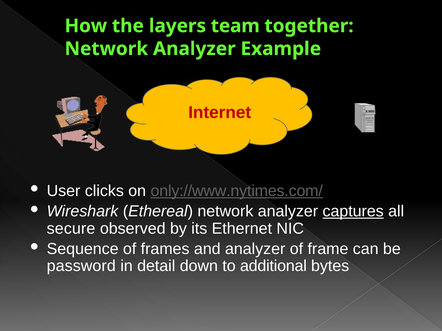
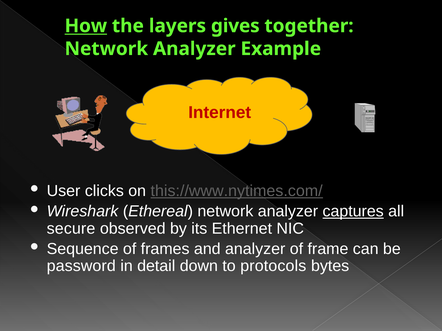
How underline: none -> present (86, 26)
team: team -> gives (235, 26)
only://www.nytimes.com/: only://www.nytimes.com/ -> this://www.nytimes.com/ (237, 191)
additional: additional -> protocols (273, 266)
